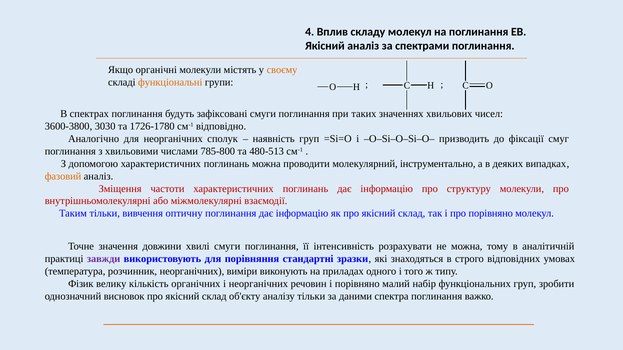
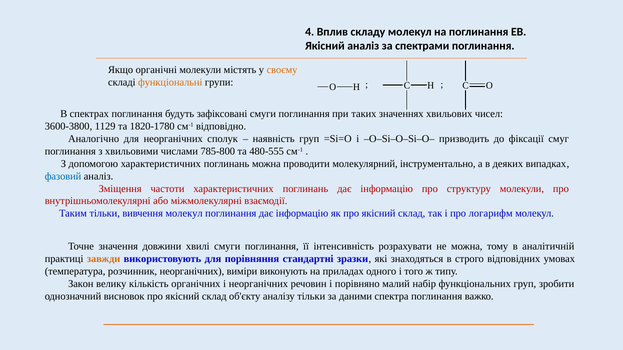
3030: 3030 -> 1129 (105, 127)
1726-1780: 1726-1780 -> 1820-1780 (152, 127)
480-513: 480-513 -> 480-555 (267, 152)
фазовий colour: orange -> blue (63, 176)
вивчення оптичну: оптичну -> молекул (184, 214)
про порівняно: порівняно -> логарифм (491, 214)
завжди colour: purple -> orange (104, 259)
Фізик: Фізик -> Закон (81, 284)
